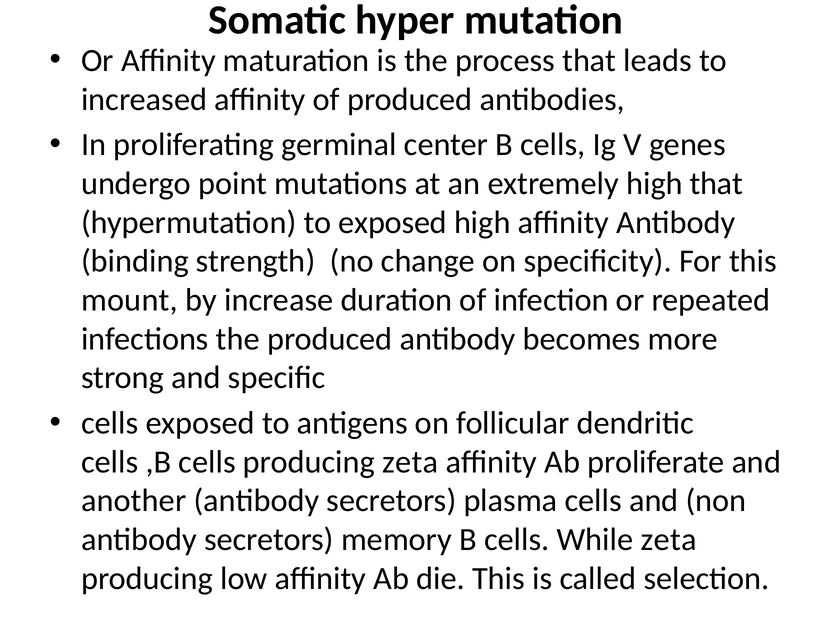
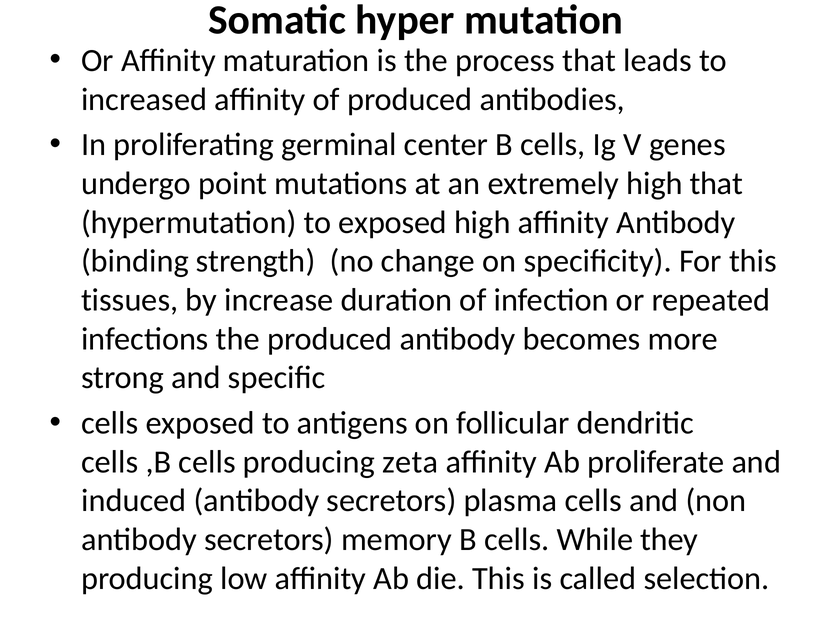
mount: mount -> tissues (130, 300)
another: another -> induced (134, 501)
While zeta: zeta -> they (669, 540)
